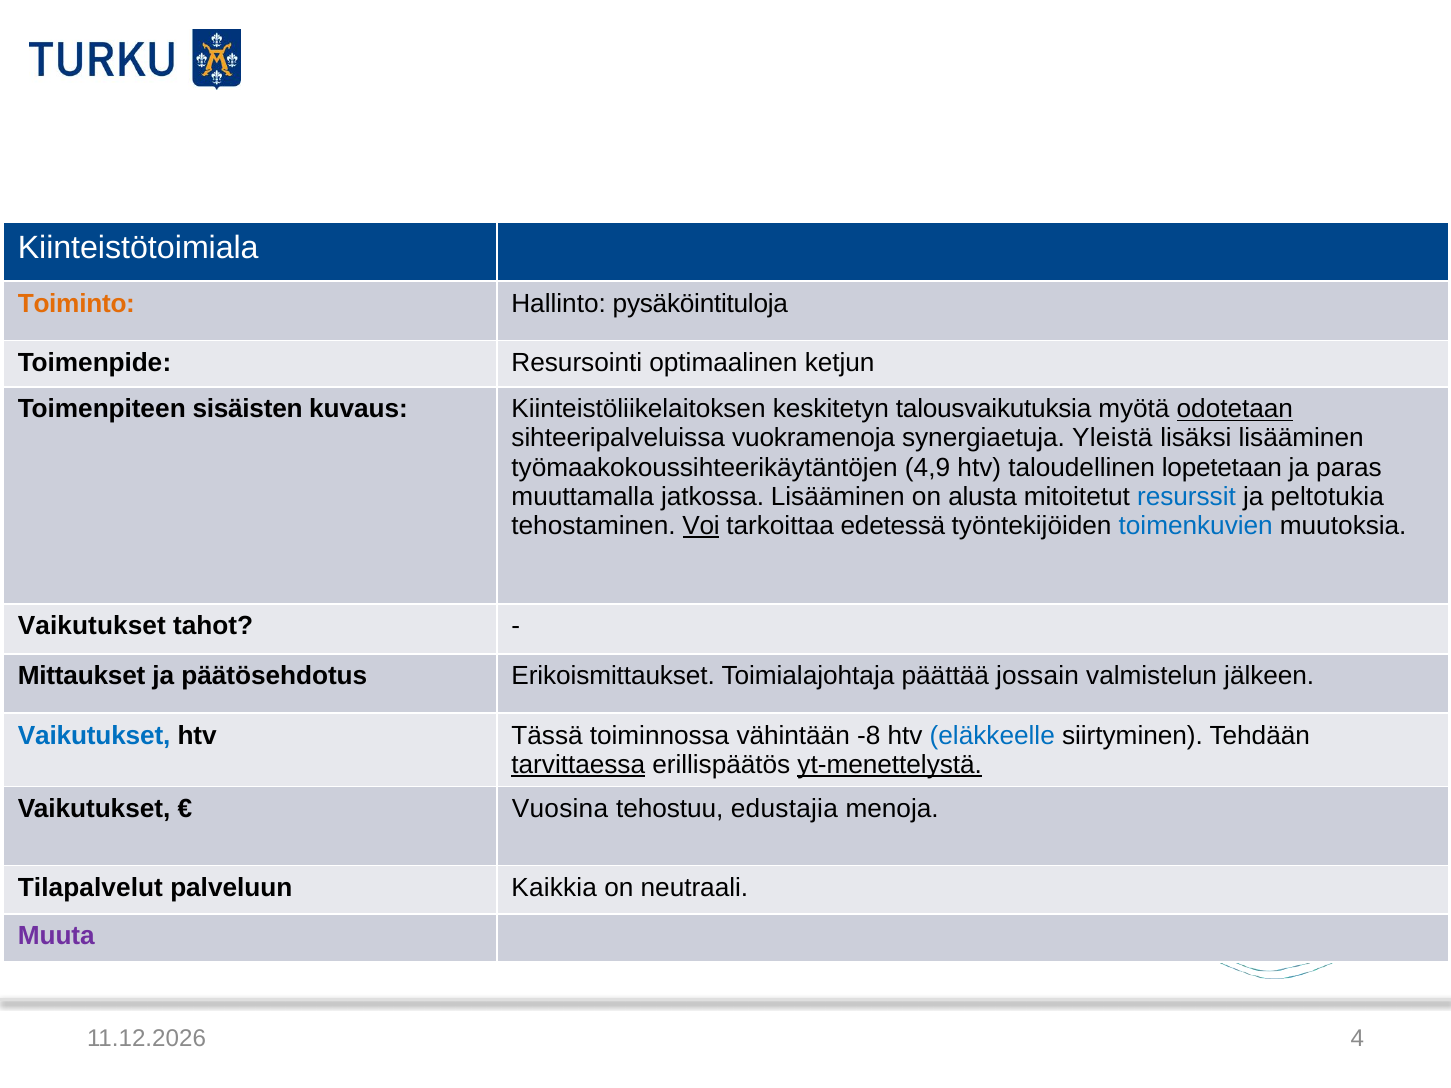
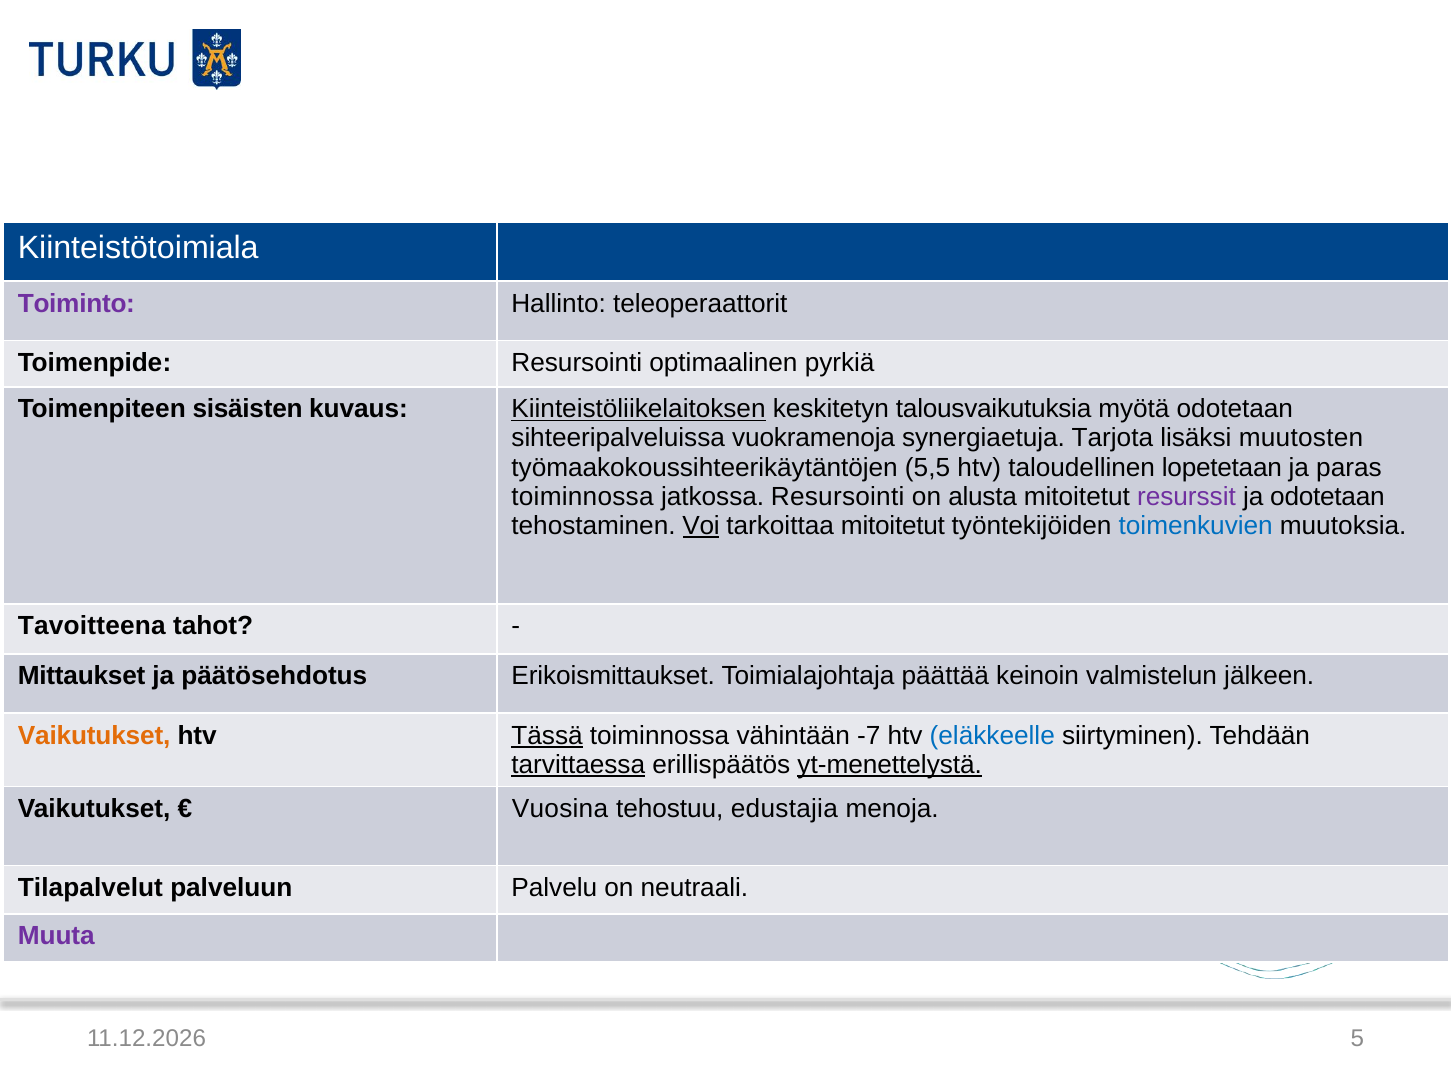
Toiminto colour: orange -> purple (76, 304)
pysäköintituloja: pysäköintituloja -> teleoperaattorit (700, 304)
ketjun: ketjun -> pyrkiä (840, 363)
Kiinteistöliikelaitoksen underline: none -> present (639, 409)
odotetaan underline: present -> none (1235, 409)
Yleistä: Yleistä -> Tarjota (1112, 438)
lisäksi lisääminen: lisääminen -> muutosten (1301, 438)
4,9: 4,9 -> 5,5 (928, 468)
muuttamalla: muuttamalla -> toiminnossa (583, 497)
jatkossa Lisääminen: Lisääminen -> Resursointi (838, 497)
resurssit colour: blue -> purple (1186, 497)
ja peltotukia: peltotukia -> odotetaan (1327, 497)
tarkoittaa edetessä: edetessä -> mitoitetut (893, 526)
Vaikutukset: Vaikutukset -> Tavoitteena (92, 626)
jossain: jossain -> keinoin (1038, 676)
Vaikutukset colour: blue -> orange (94, 736)
Tässä underline: none -> present (547, 736)
-8: -8 -> -7 (869, 736)
Kaikkia: Kaikkia -> Palvelu (554, 888)
4: 4 -> 5 (1357, 1039)
